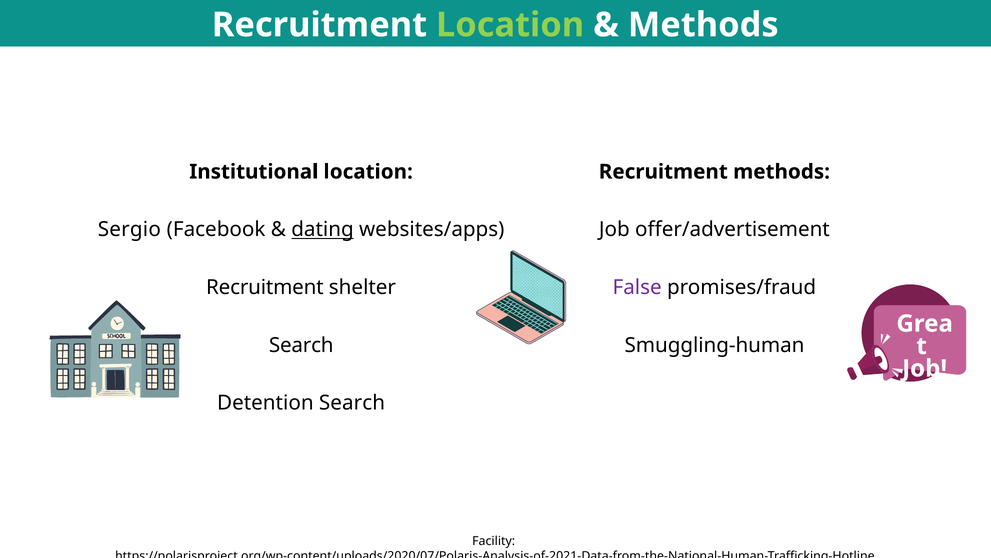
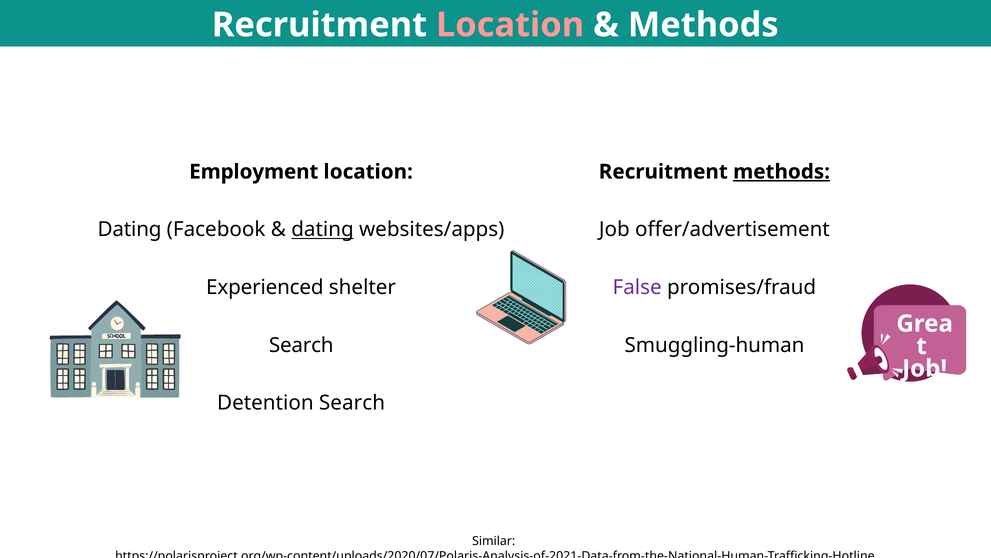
Location colour: light green -> pink (510, 25)
Institutional: Institutional -> Employment (254, 172)
methods underline: none -> present (782, 172)
Sergio: Sergio -> Dating (130, 229)
Recruitment: Recruitment -> Experienced (265, 287)
Facility: Facility -> Similar (494, 540)
